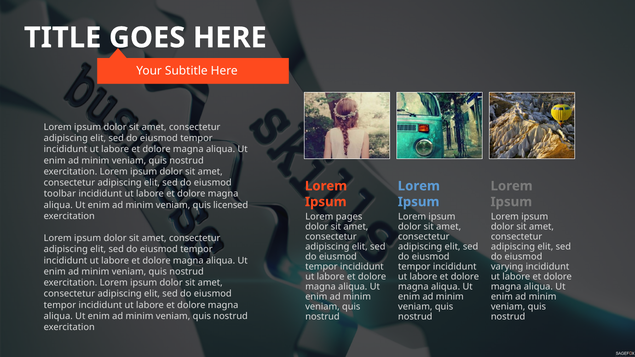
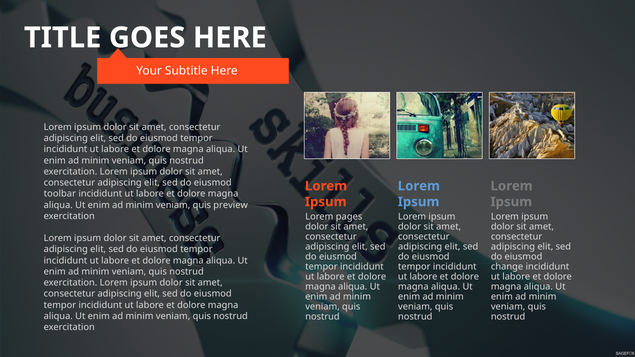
licensed: licensed -> preview (231, 205)
varying: varying -> change (507, 267)
